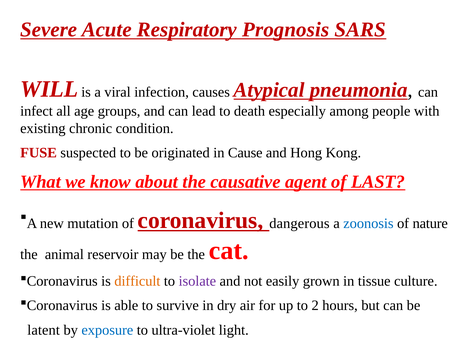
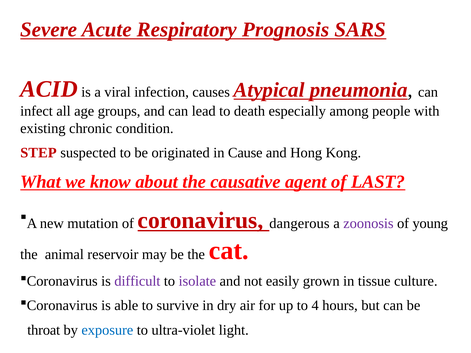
WILL: WILL -> ACID (49, 89)
FUSE: FUSE -> STEP (38, 153)
zoonosis colour: blue -> purple (368, 224)
nature: nature -> young (430, 224)
difficult colour: orange -> purple (137, 281)
2: 2 -> 4 (315, 306)
latent: latent -> throat (44, 330)
